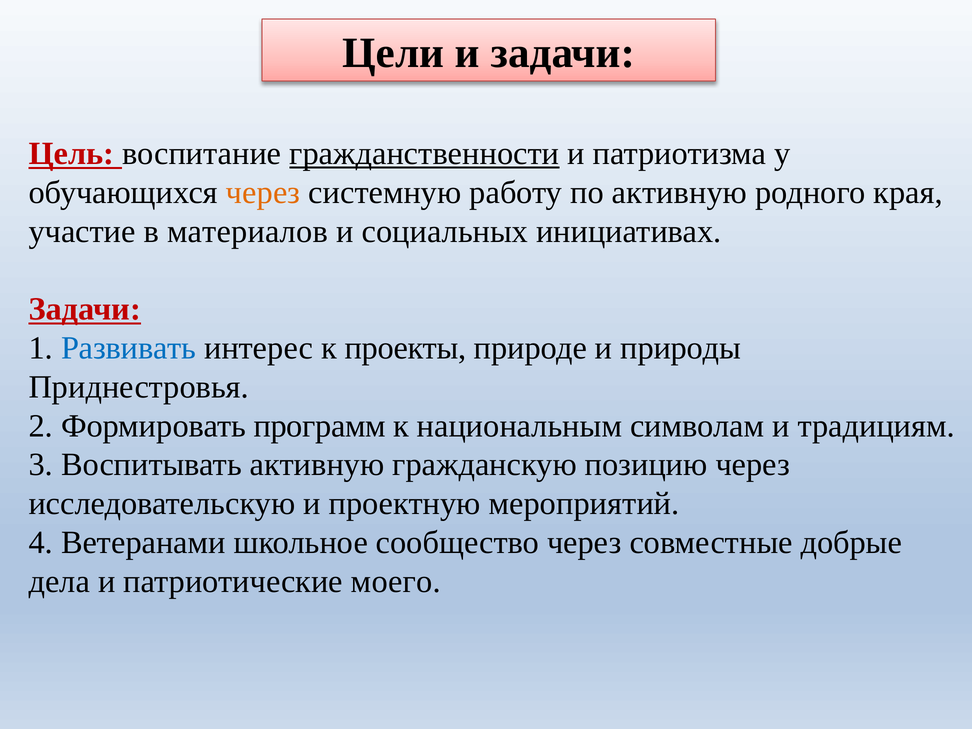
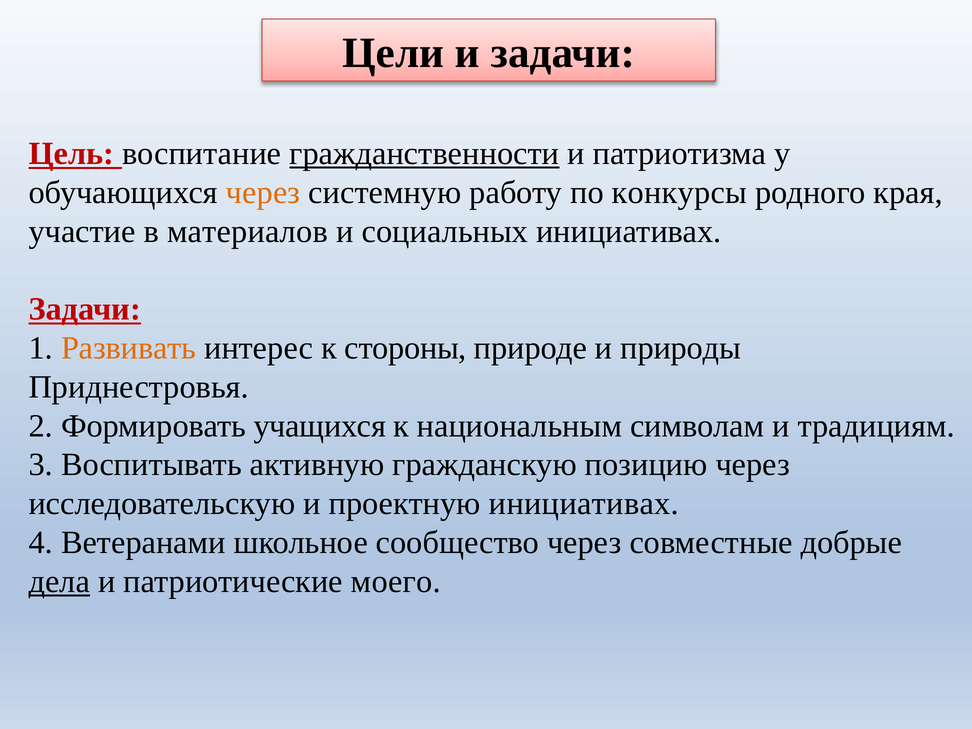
по активную: активную -> конкурсы (679, 193)
Развивать colour: blue -> orange (129, 348)
проекты: проекты -> стороны (406, 348)
программ: программ -> учащихся (320, 426)
проектную мероприятий: мероприятий -> инициативах (584, 504)
дела underline: none -> present (59, 581)
